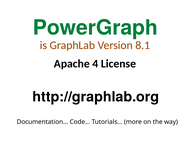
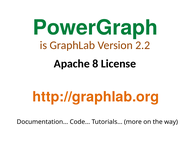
8.1: 8.1 -> 2.2 (143, 45)
4: 4 -> 8 (95, 64)
http://graphlab.org colour: black -> orange (96, 97)
